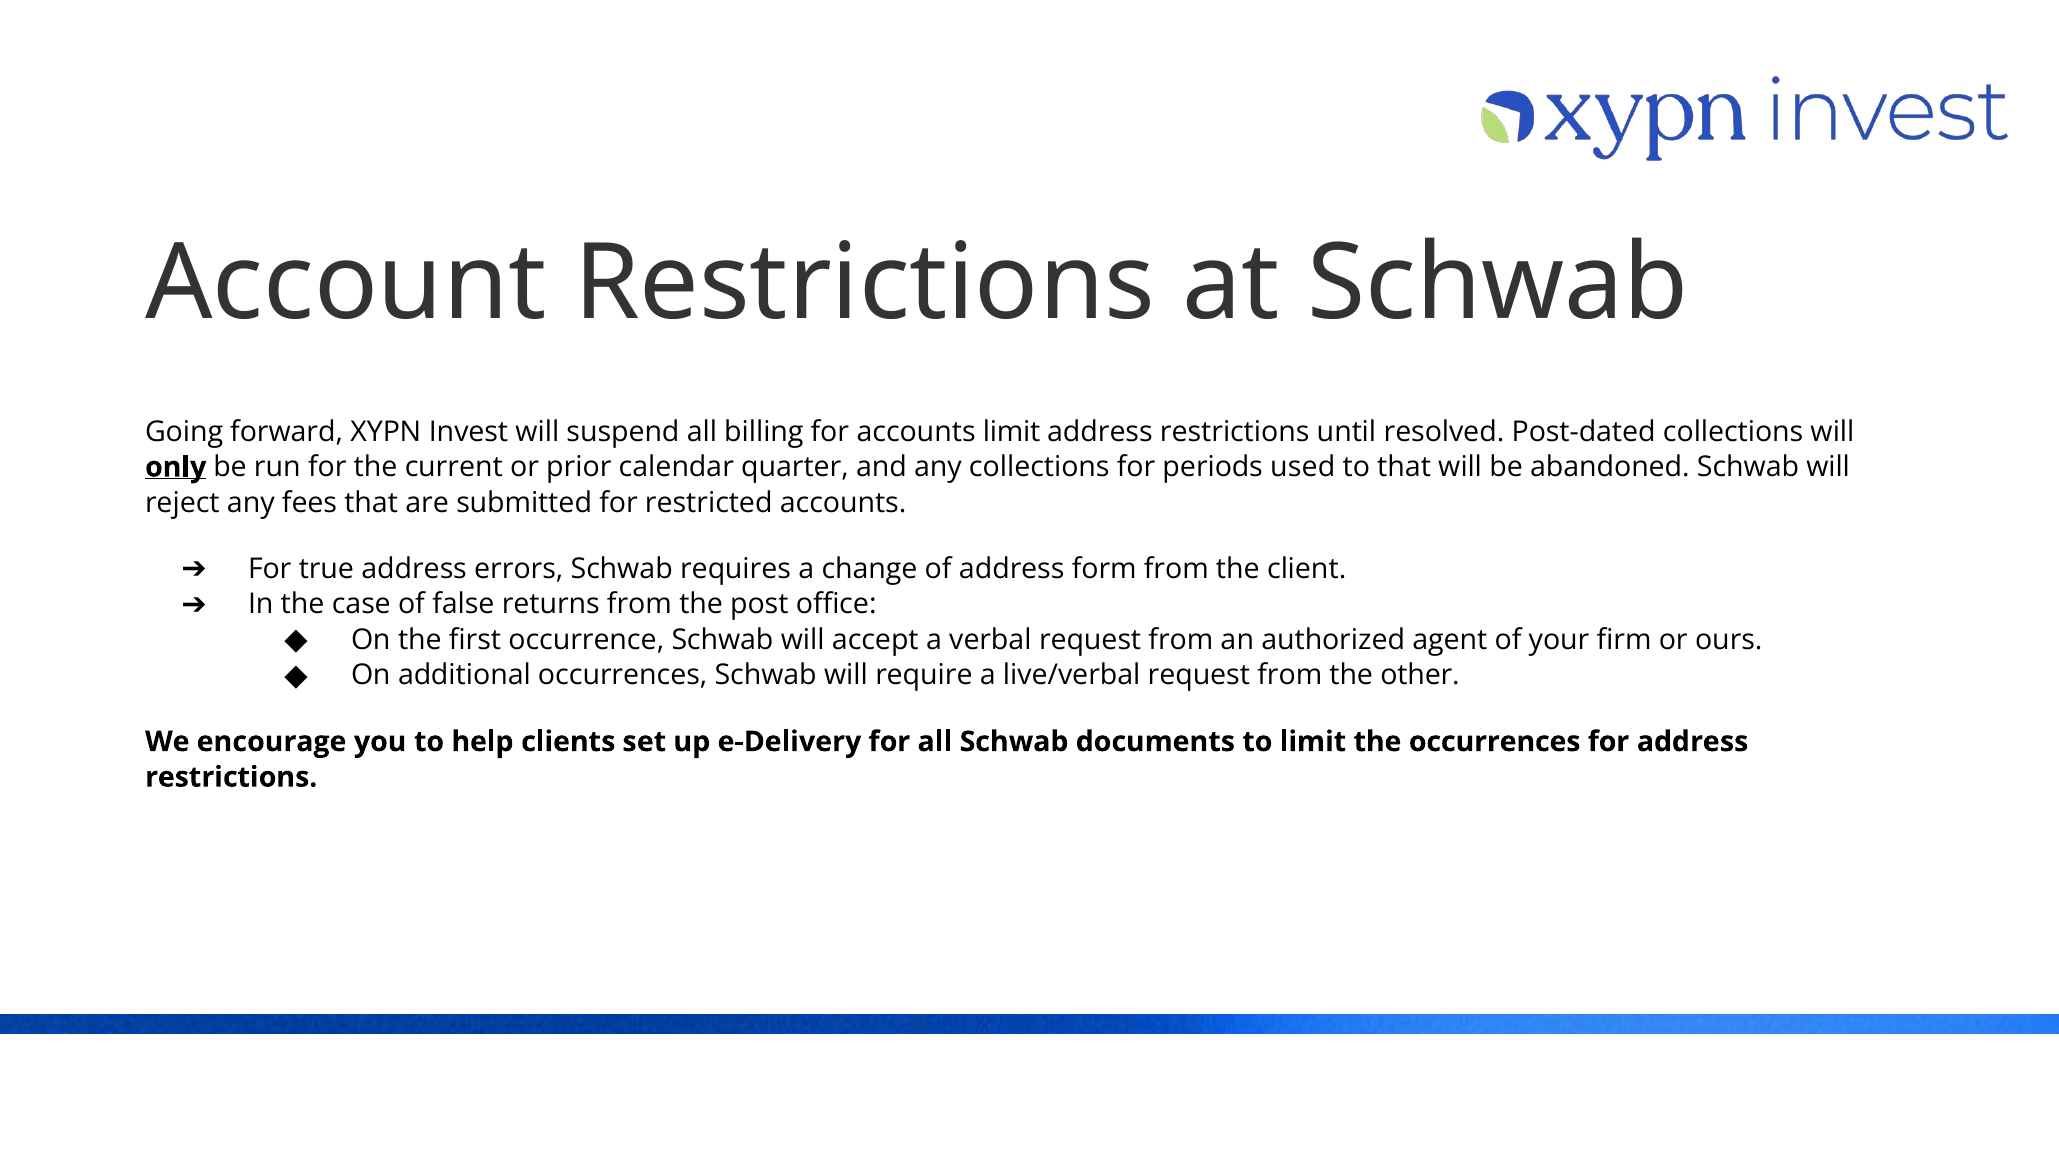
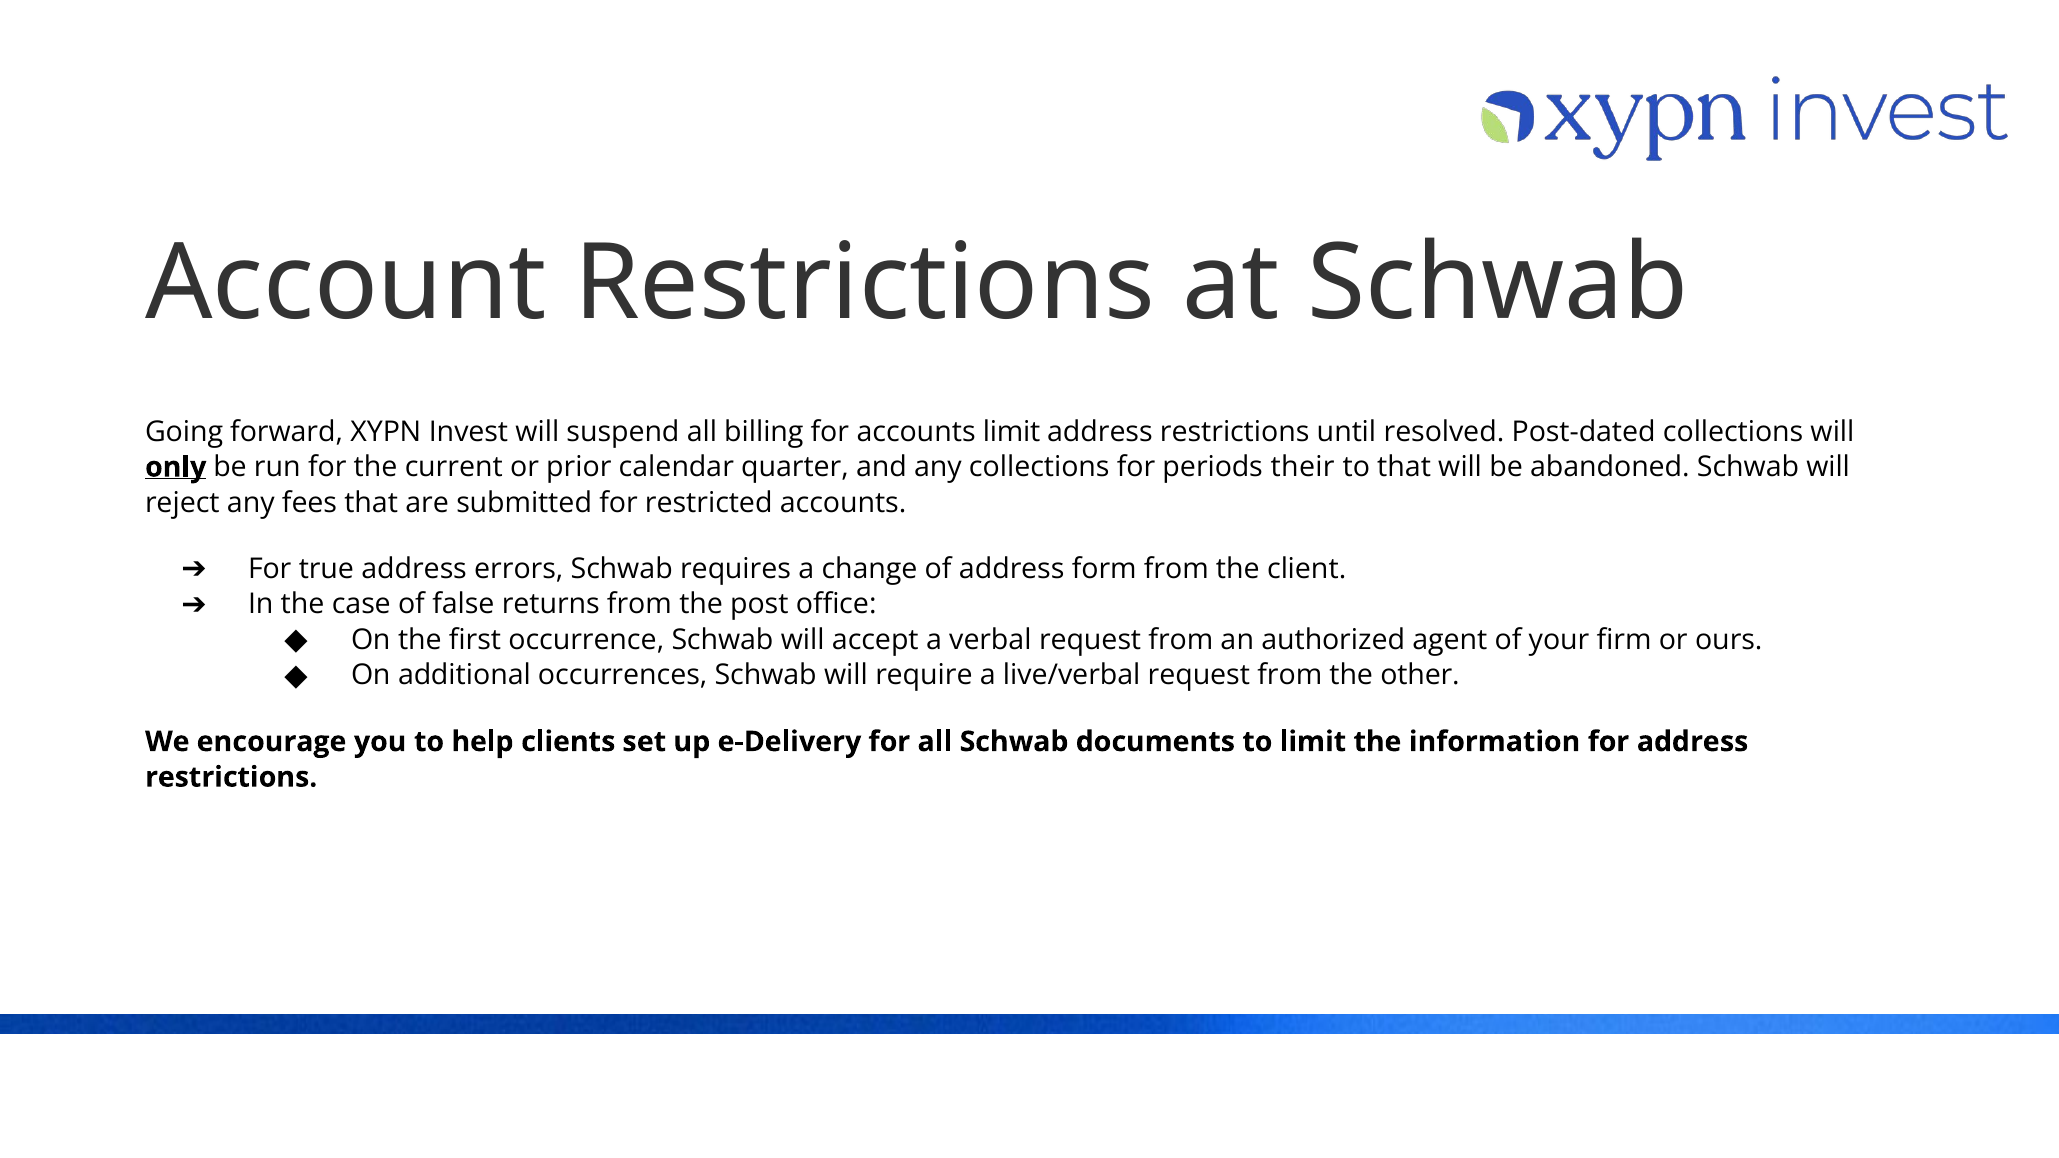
used: used -> their (1303, 467)
the occurrences: occurrences -> information (1495, 742)
